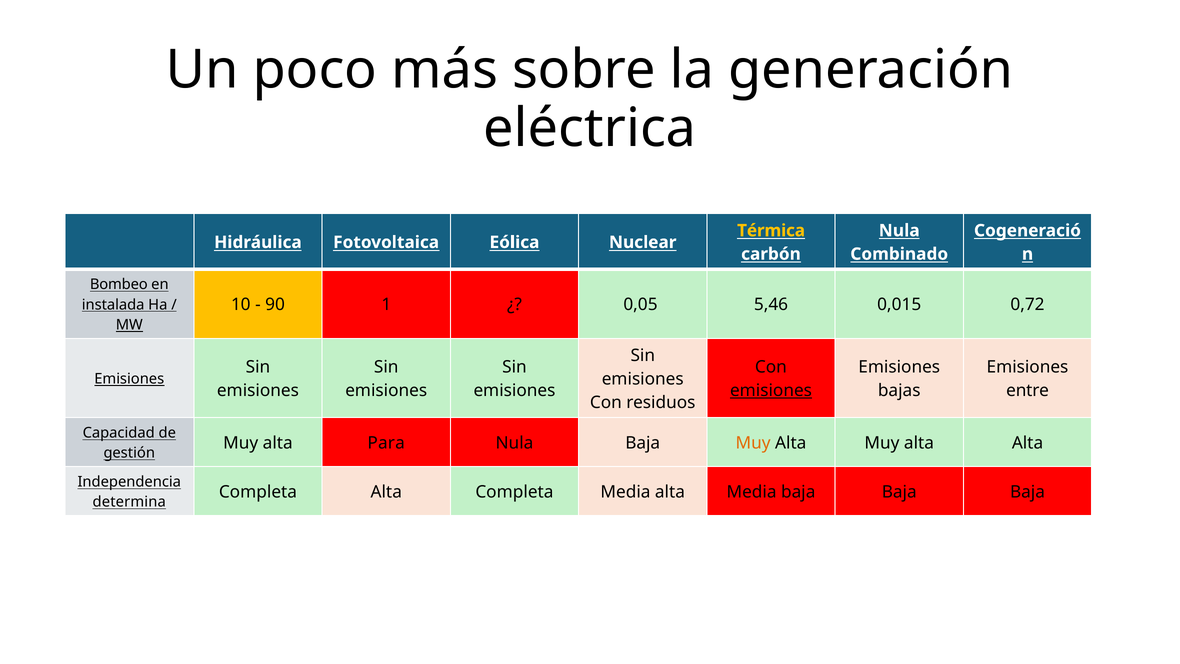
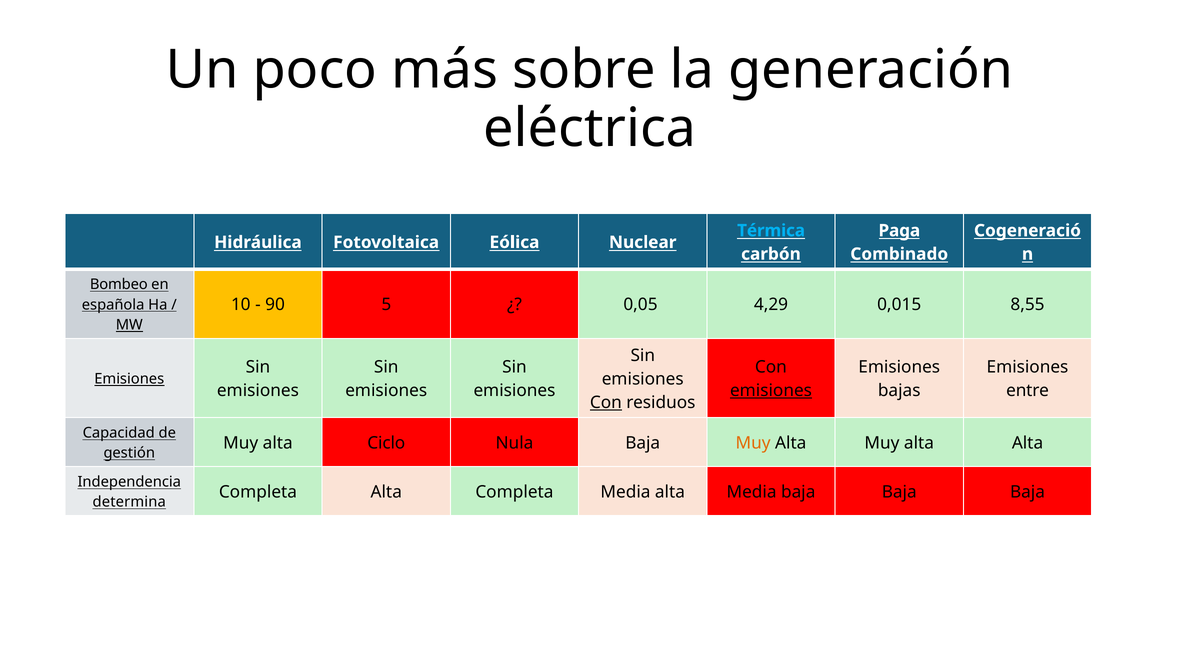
Térmica colour: yellow -> light blue (771, 231)
Nula: Nula -> Paga (899, 231)
1: 1 -> 5 (386, 305)
5,46: 5,46 -> 4,29 (771, 305)
0,72: 0,72 -> 8,55 (1028, 305)
instalada: instalada -> española (113, 305)
Con underline: none -> present (606, 402)
Para: Para -> Ciclo (386, 443)
